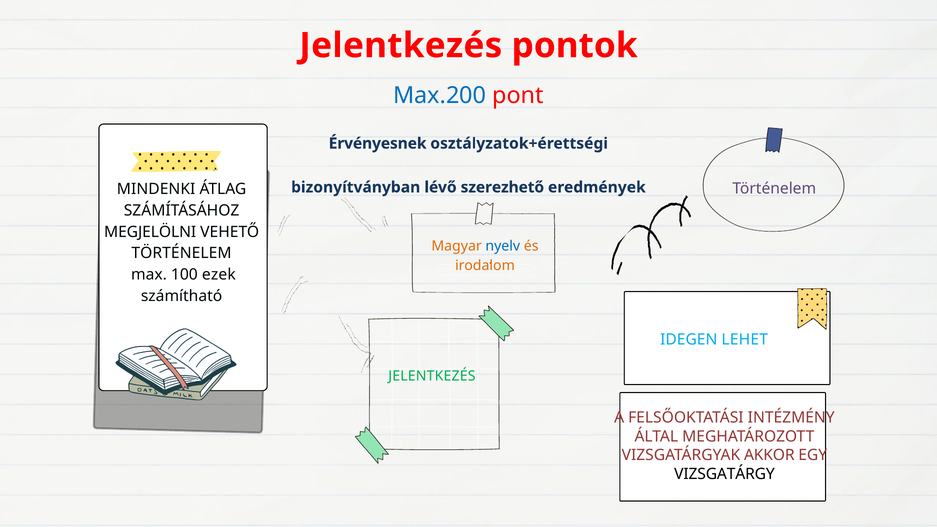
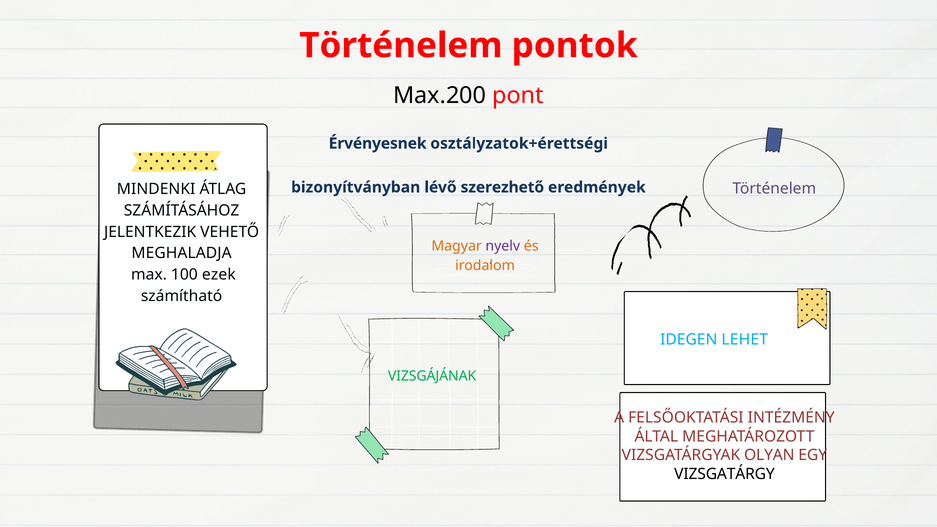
Jelentkezés: Jelentkezés -> Történelem (401, 46)
Max.200 colour: blue -> black (440, 96)
MEGJELÖLNI: MEGJELÖLNI -> JELENTKEZIK (150, 232)
nyelv colour: blue -> purple (503, 246)
TÖRTÉNELEM: TÖRTÉNELEM -> MEGHALADJA (182, 253)
JELENTKEZÉS: JELENTKEZÉS -> VIZSGÁJÁNAK (432, 376)
AKKOR: AKKOR -> OLYAN (769, 455)
